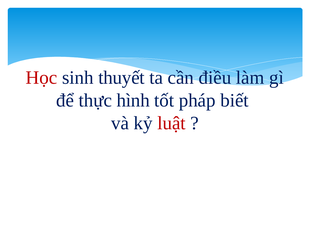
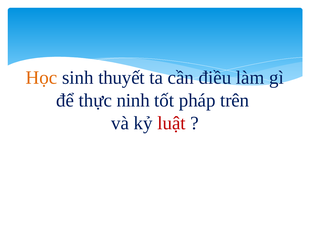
Học colour: red -> orange (41, 78)
hình: hình -> ninh (133, 101)
biết: biết -> trên (235, 101)
